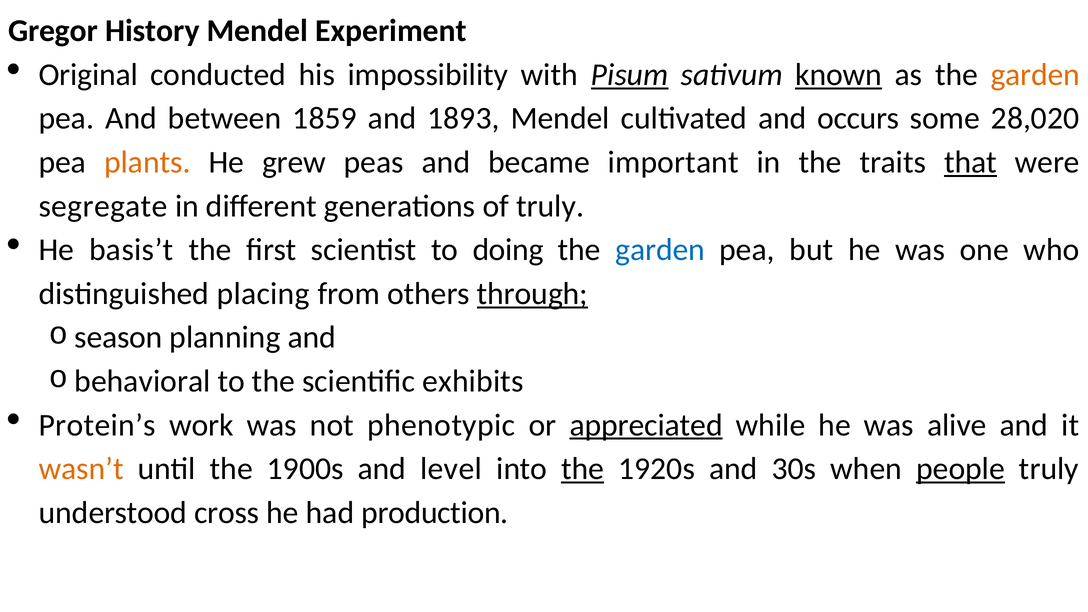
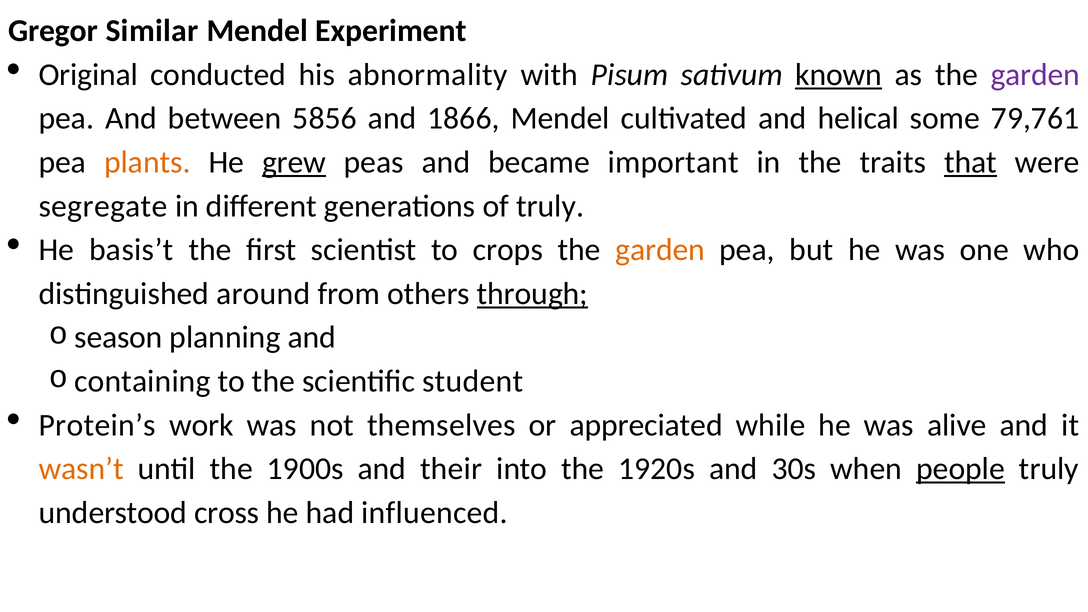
History: History -> Similar (152, 31)
impossibility: impossibility -> abnormality (428, 75)
Pisum underline: present -> none (630, 75)
garden colour: orange -> purple (1035, 75)
1859: 1859 -> 5856 (325, 119)
1893: 1893 -> 1866 (463, 119)
occurs: occurs -> helical (858, 119)
28,020: 28,020 -> 79,761 (1035, 119)
grew underline: none -> present (294, 162)
doing: doing -> crops (508, 250)
garden colour: blue -> orange (660, 250)
placing: placing -> around (263, 294)
behavioral: behavioral -> containing (142, 381)
exhibits: exhibits -> student (473, 381)
phenotypic: phenotypic -> themselves (441, 425)
appreciated underline: present -> none (646, 425)
level: level -> their (451, 469)
the underline: present -> none (583, 469)
production: production -> influenced (435, 513)
